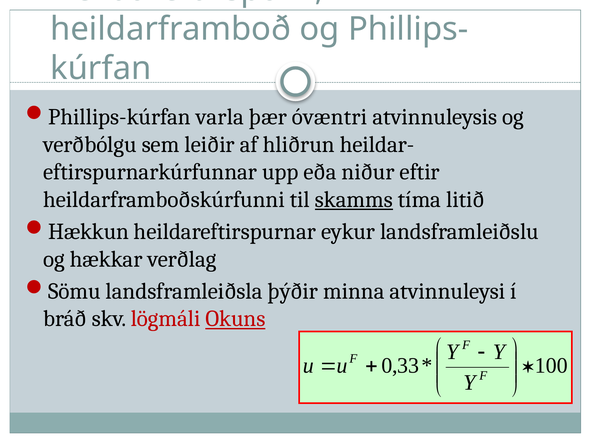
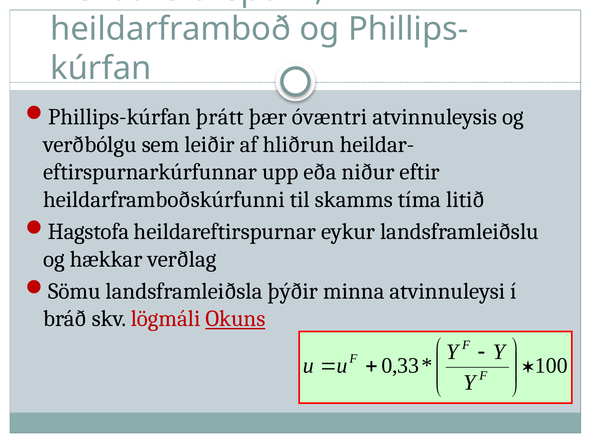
varla: varla -> þrátt (220, 117)
skamms underline: present -> none (354, 200)
Hækkun: Hækkun -> Hagstofa (89, 232)
